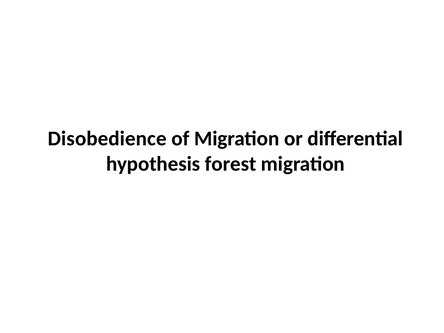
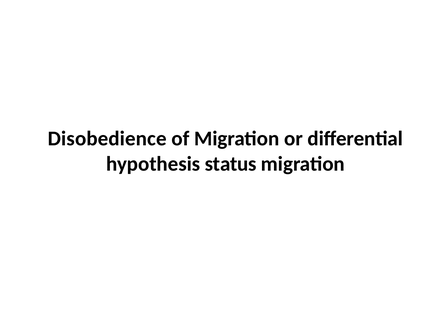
forest: forest -> status (231, 164)
